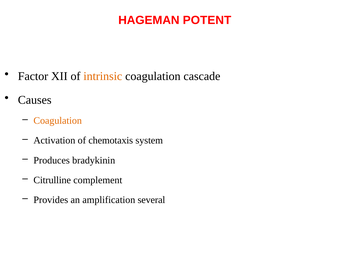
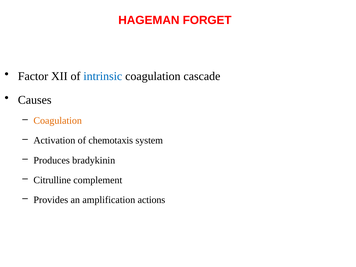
POTENT: POTENT -> FORGET (207, 20)
intrinsic colour: orange -> blue (103, 76)
several: several -> actions (151, 200)
